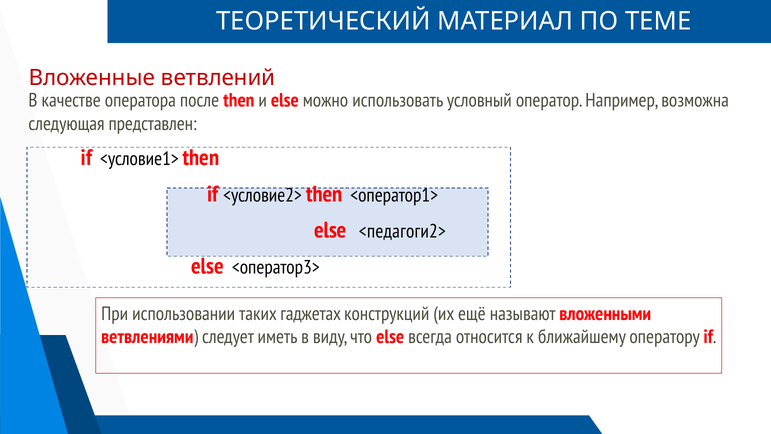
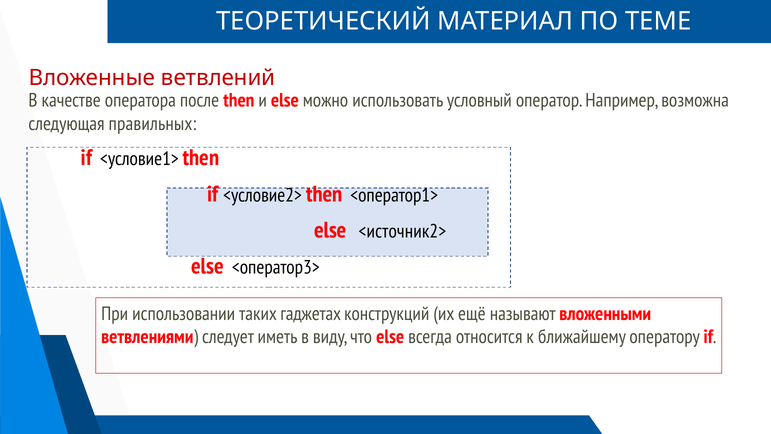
представлен: представлен -> правильных (153, 124)
<педагоги2>: <педагоги2> -> <источник2> (402, 231)
